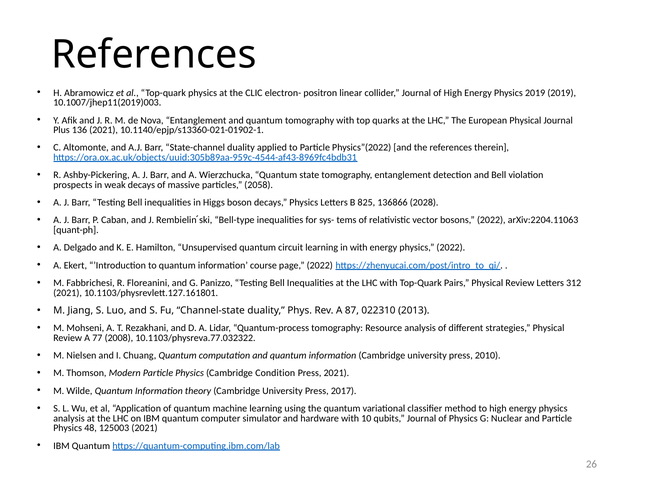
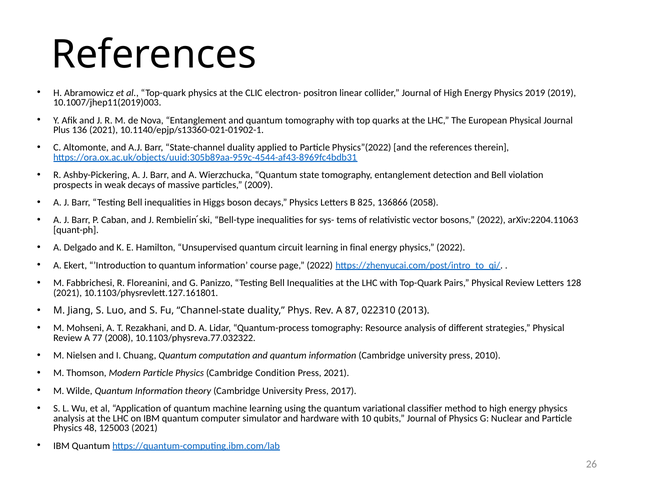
2058: 2058 -> 2009 (259, 185)
2028: 2028 -> 2058 (424, 202)
in with: with -> final (359, 247)
312: 312 -> 128 (574, 283)
